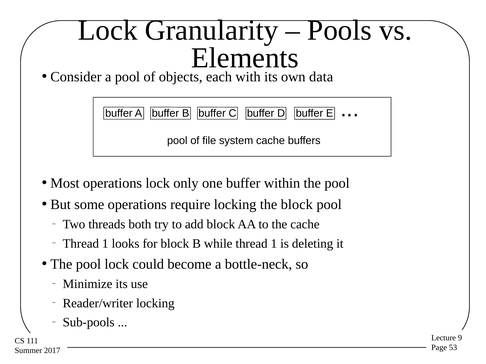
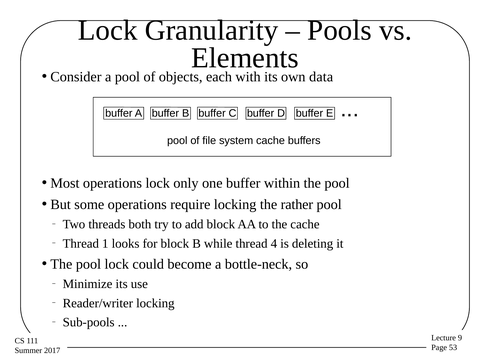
the block: block -> rather (297, 205)
while thread 1: 1 -> 4 (274, 244)
